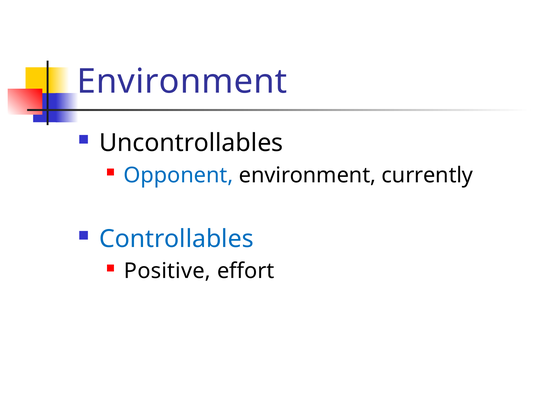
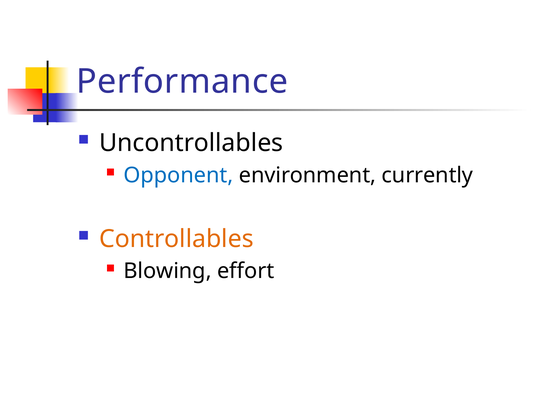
Environment: Environment -> Performance (182, 82)
Controllables colour: blue -> orange (176, 239)
Positive: Positive -> Blowing (168, 271)
